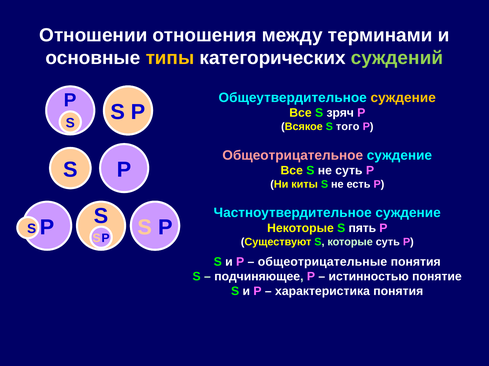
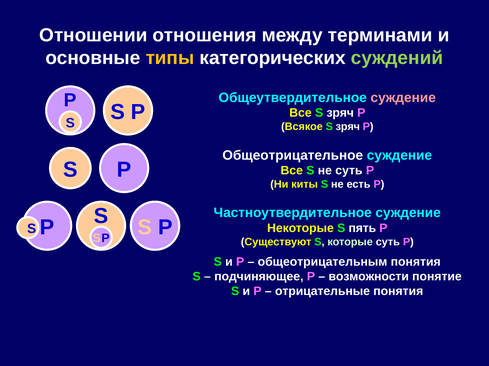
суждение colour: yellow -> pink (403, 98)
Всякое S того: того -> зряч (348, 127)
Общеотрицательное colour: pink -> white (293, 156)
общеотрицательные: общеотрицательные -> общеотрицательным (323, 262)
истинностью: истинностью -> возможности (369, 277)
характеристика: характеристика -> отрицательные (323, 292)
